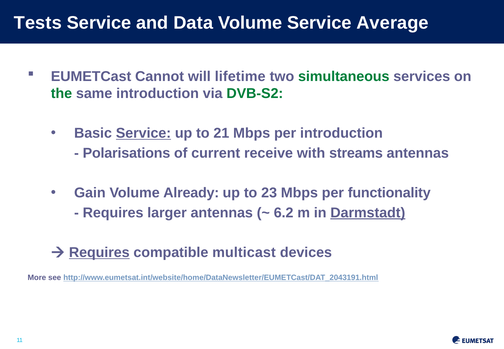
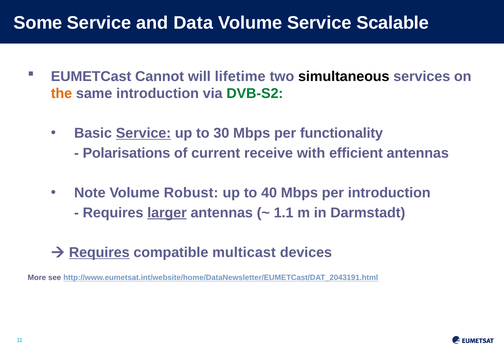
Tests: Tests -> Some (38, 23)
Average: Average -> Scalable (393, 23)
simultaneous colour: green -> black (344, 76)
the colour: green -> orange (61, 93)
21: 21 -> 30 (221, 133)
per introduction: introduction -> functionality (342, 133)
streams: streams -> efficient (356, 153)
Gain: Gain -> Note (90, 193)
Already: Already -> Robust (191, 193)
23: 23 -> 40 (269, 193)
per functionality: functionality -> introduction (389, 193)
larger underline: none -> present (167, 213)
6.2: 6.2 -> 1.1 (284, 213)
Darmstadt underline: present -> none (368, 213)
